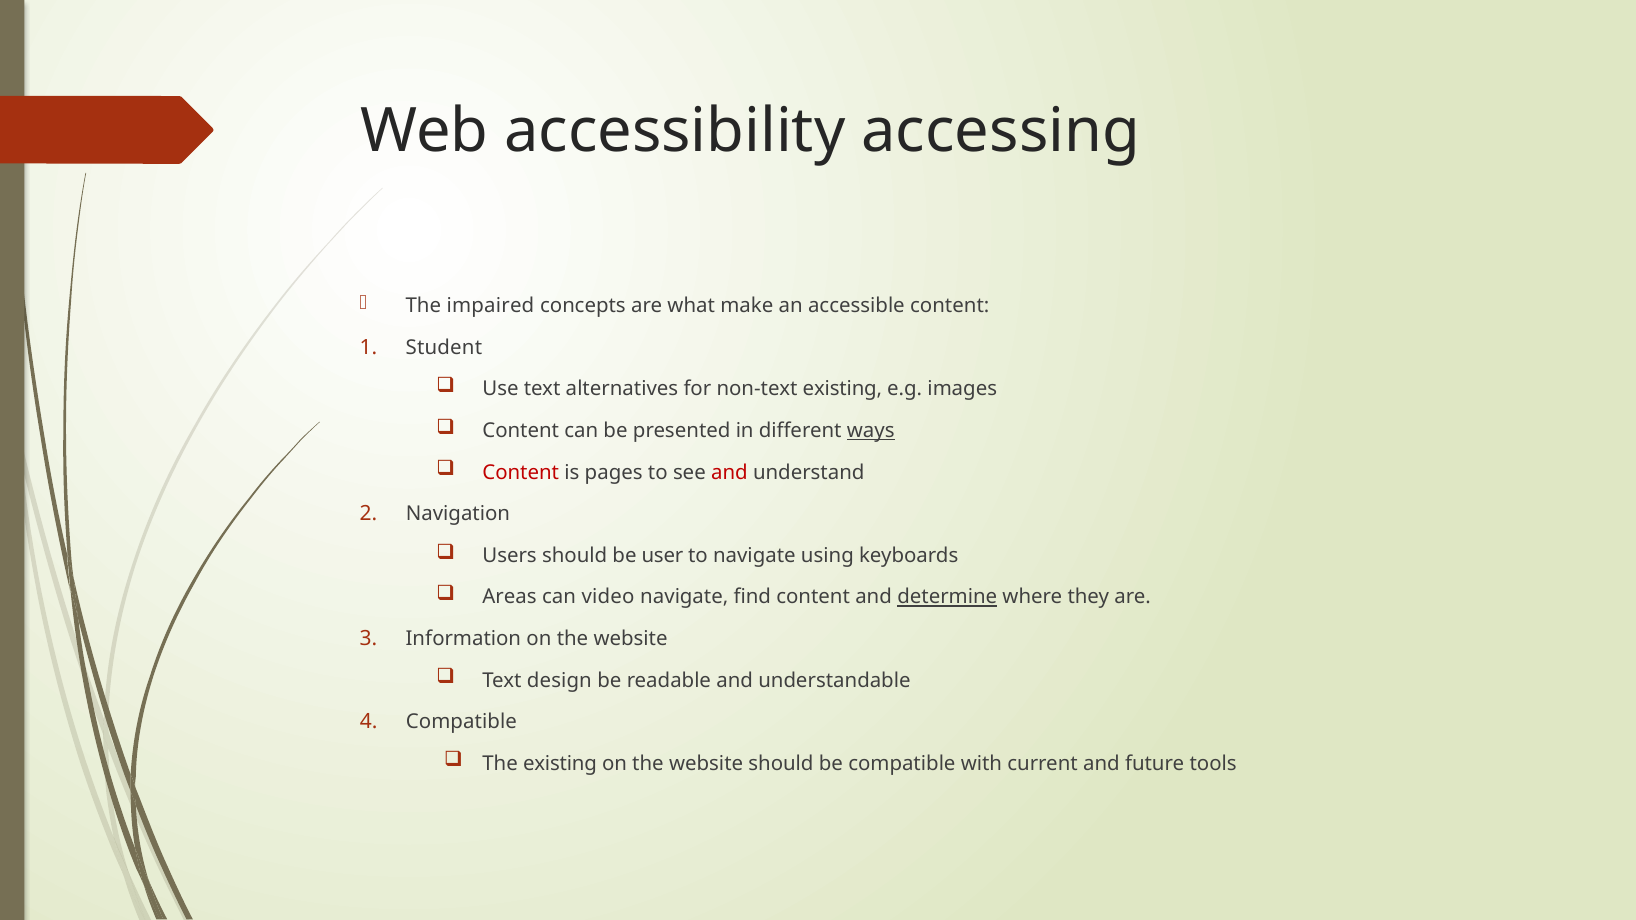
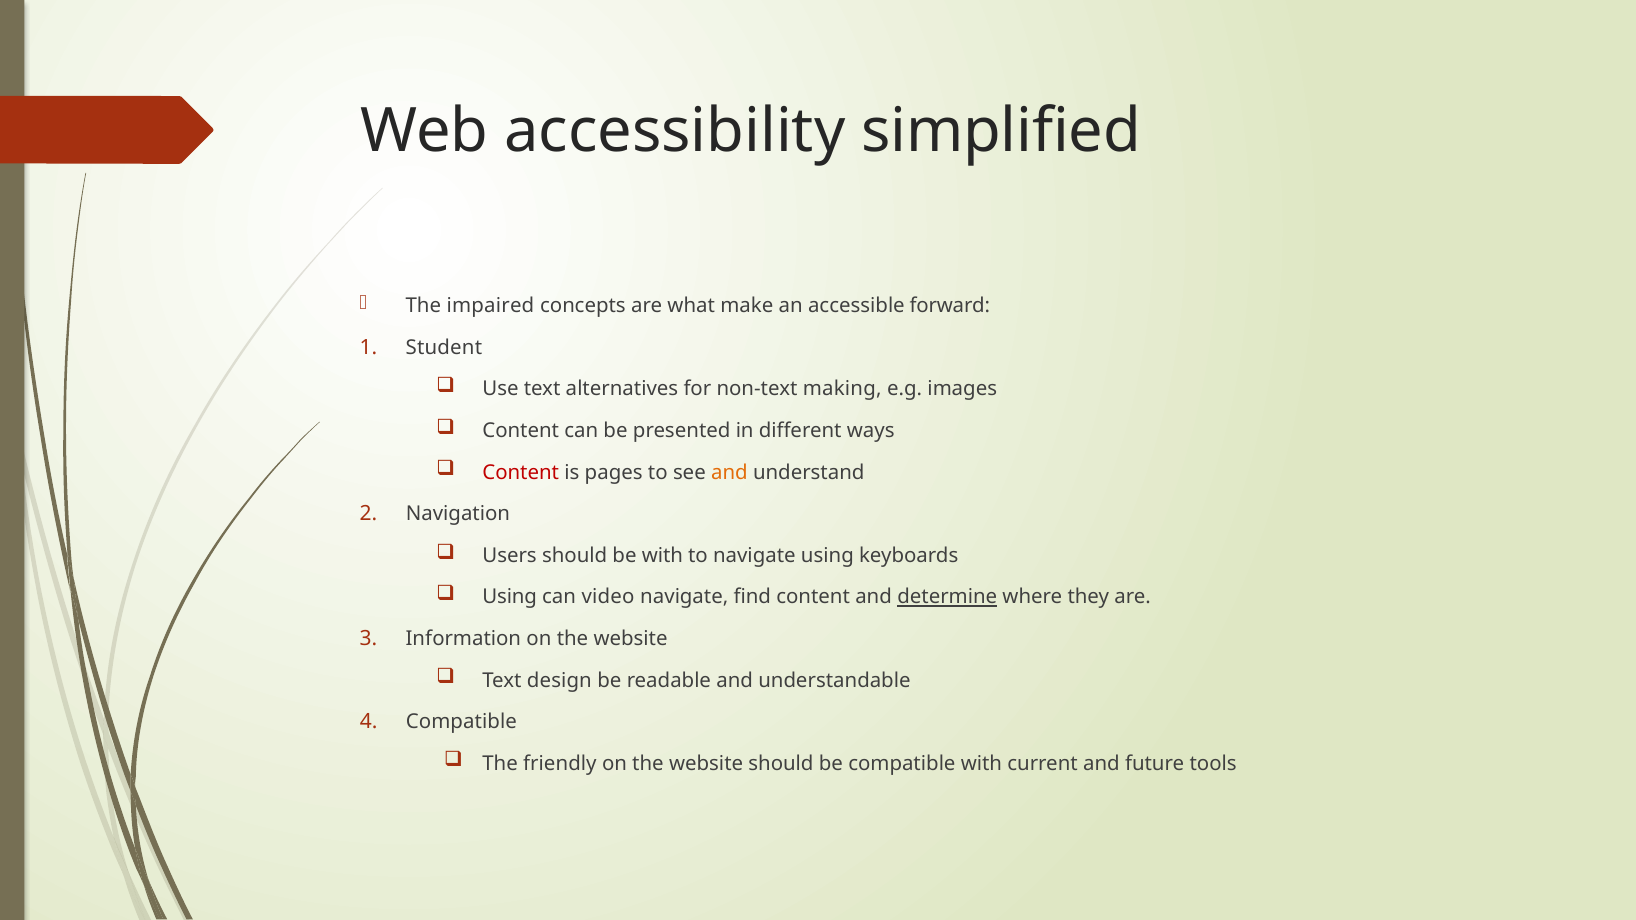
accessing: accessing -> simplified (1001, 131)
accessible content: content -> forward (950, 306)
non-text existing: existing -> making (842, 389)
ways underline: present -> none (871, 431)
and colour: red -> orange (729, 473)
be user: user -> with (662, 556)
Areas: Areas -> Using (510, 597)
The existing: existing -> friendly (560, 764)
